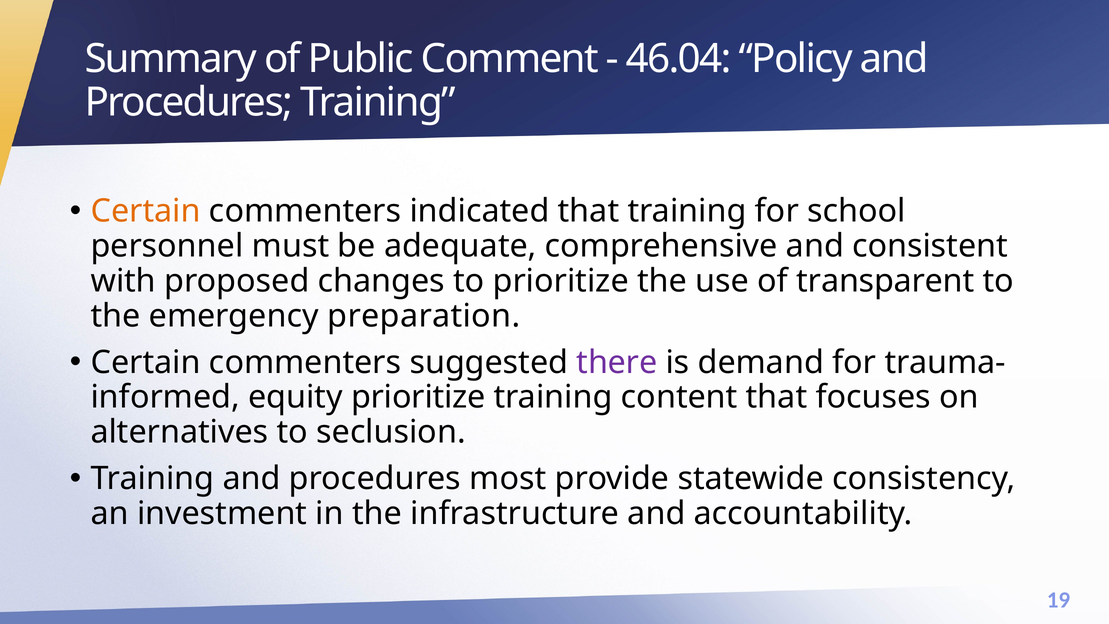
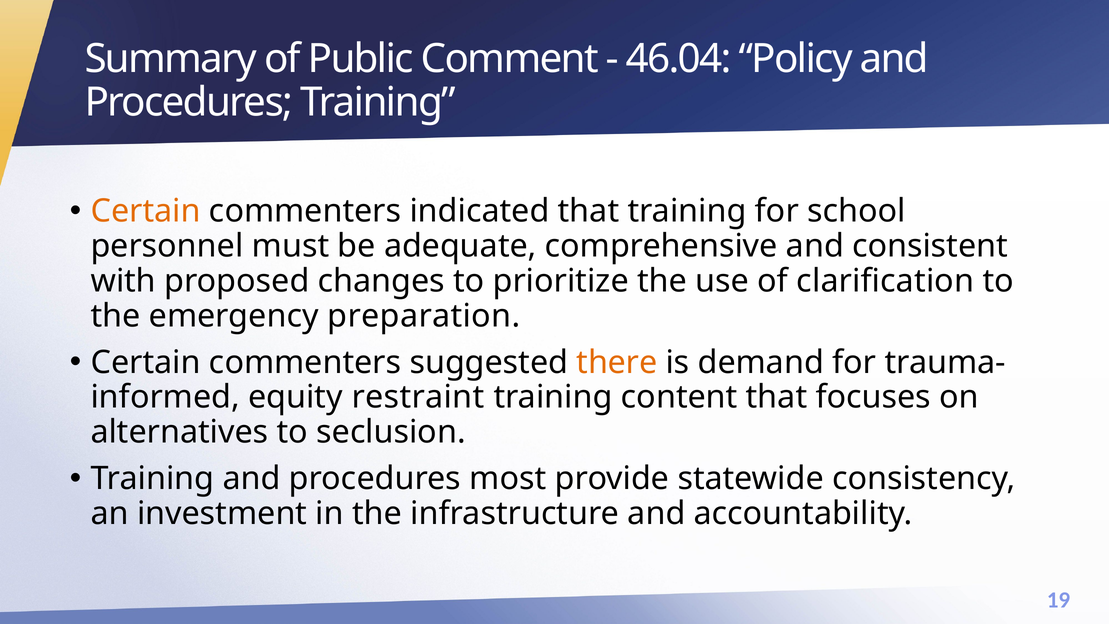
transparent: transparent -> clarification (885, 281)
there colour: purple -> orange (617, 362)
equity prioritize: prioritize -> restraint (418, 397)
